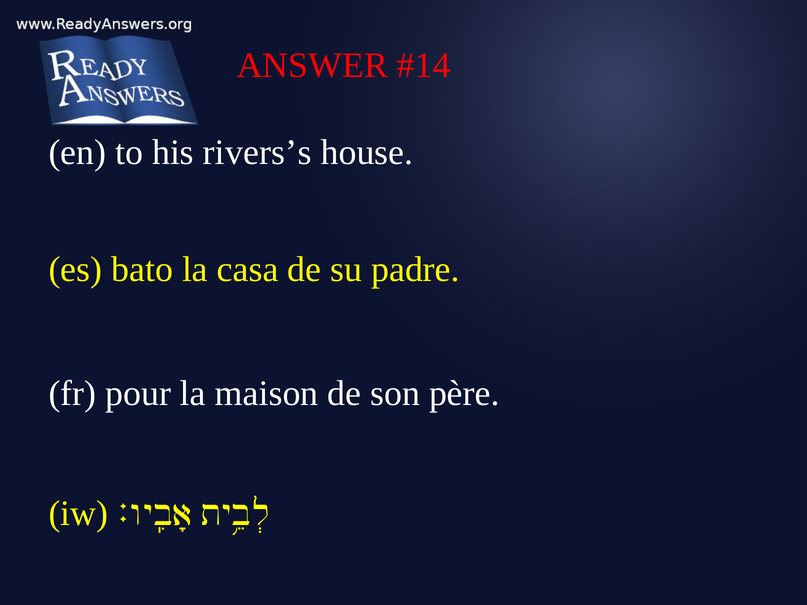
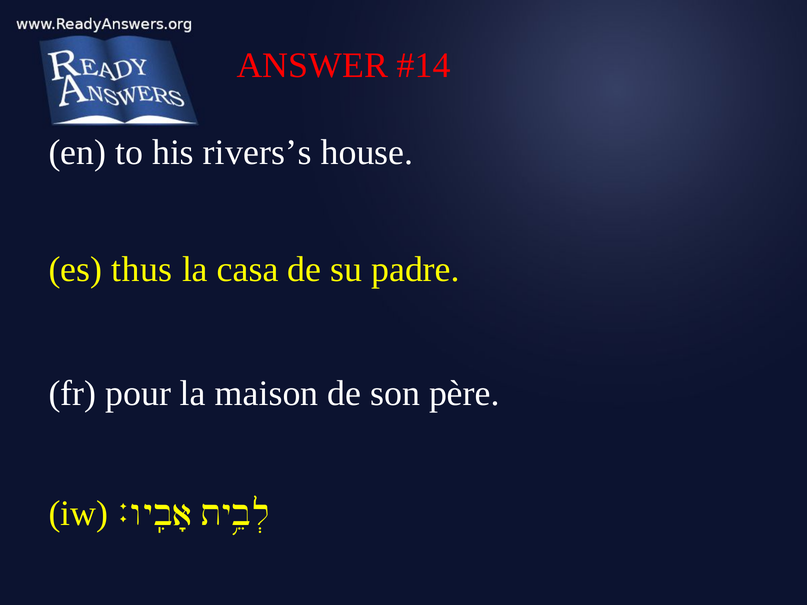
bato: bato -> thus (142, 269)
